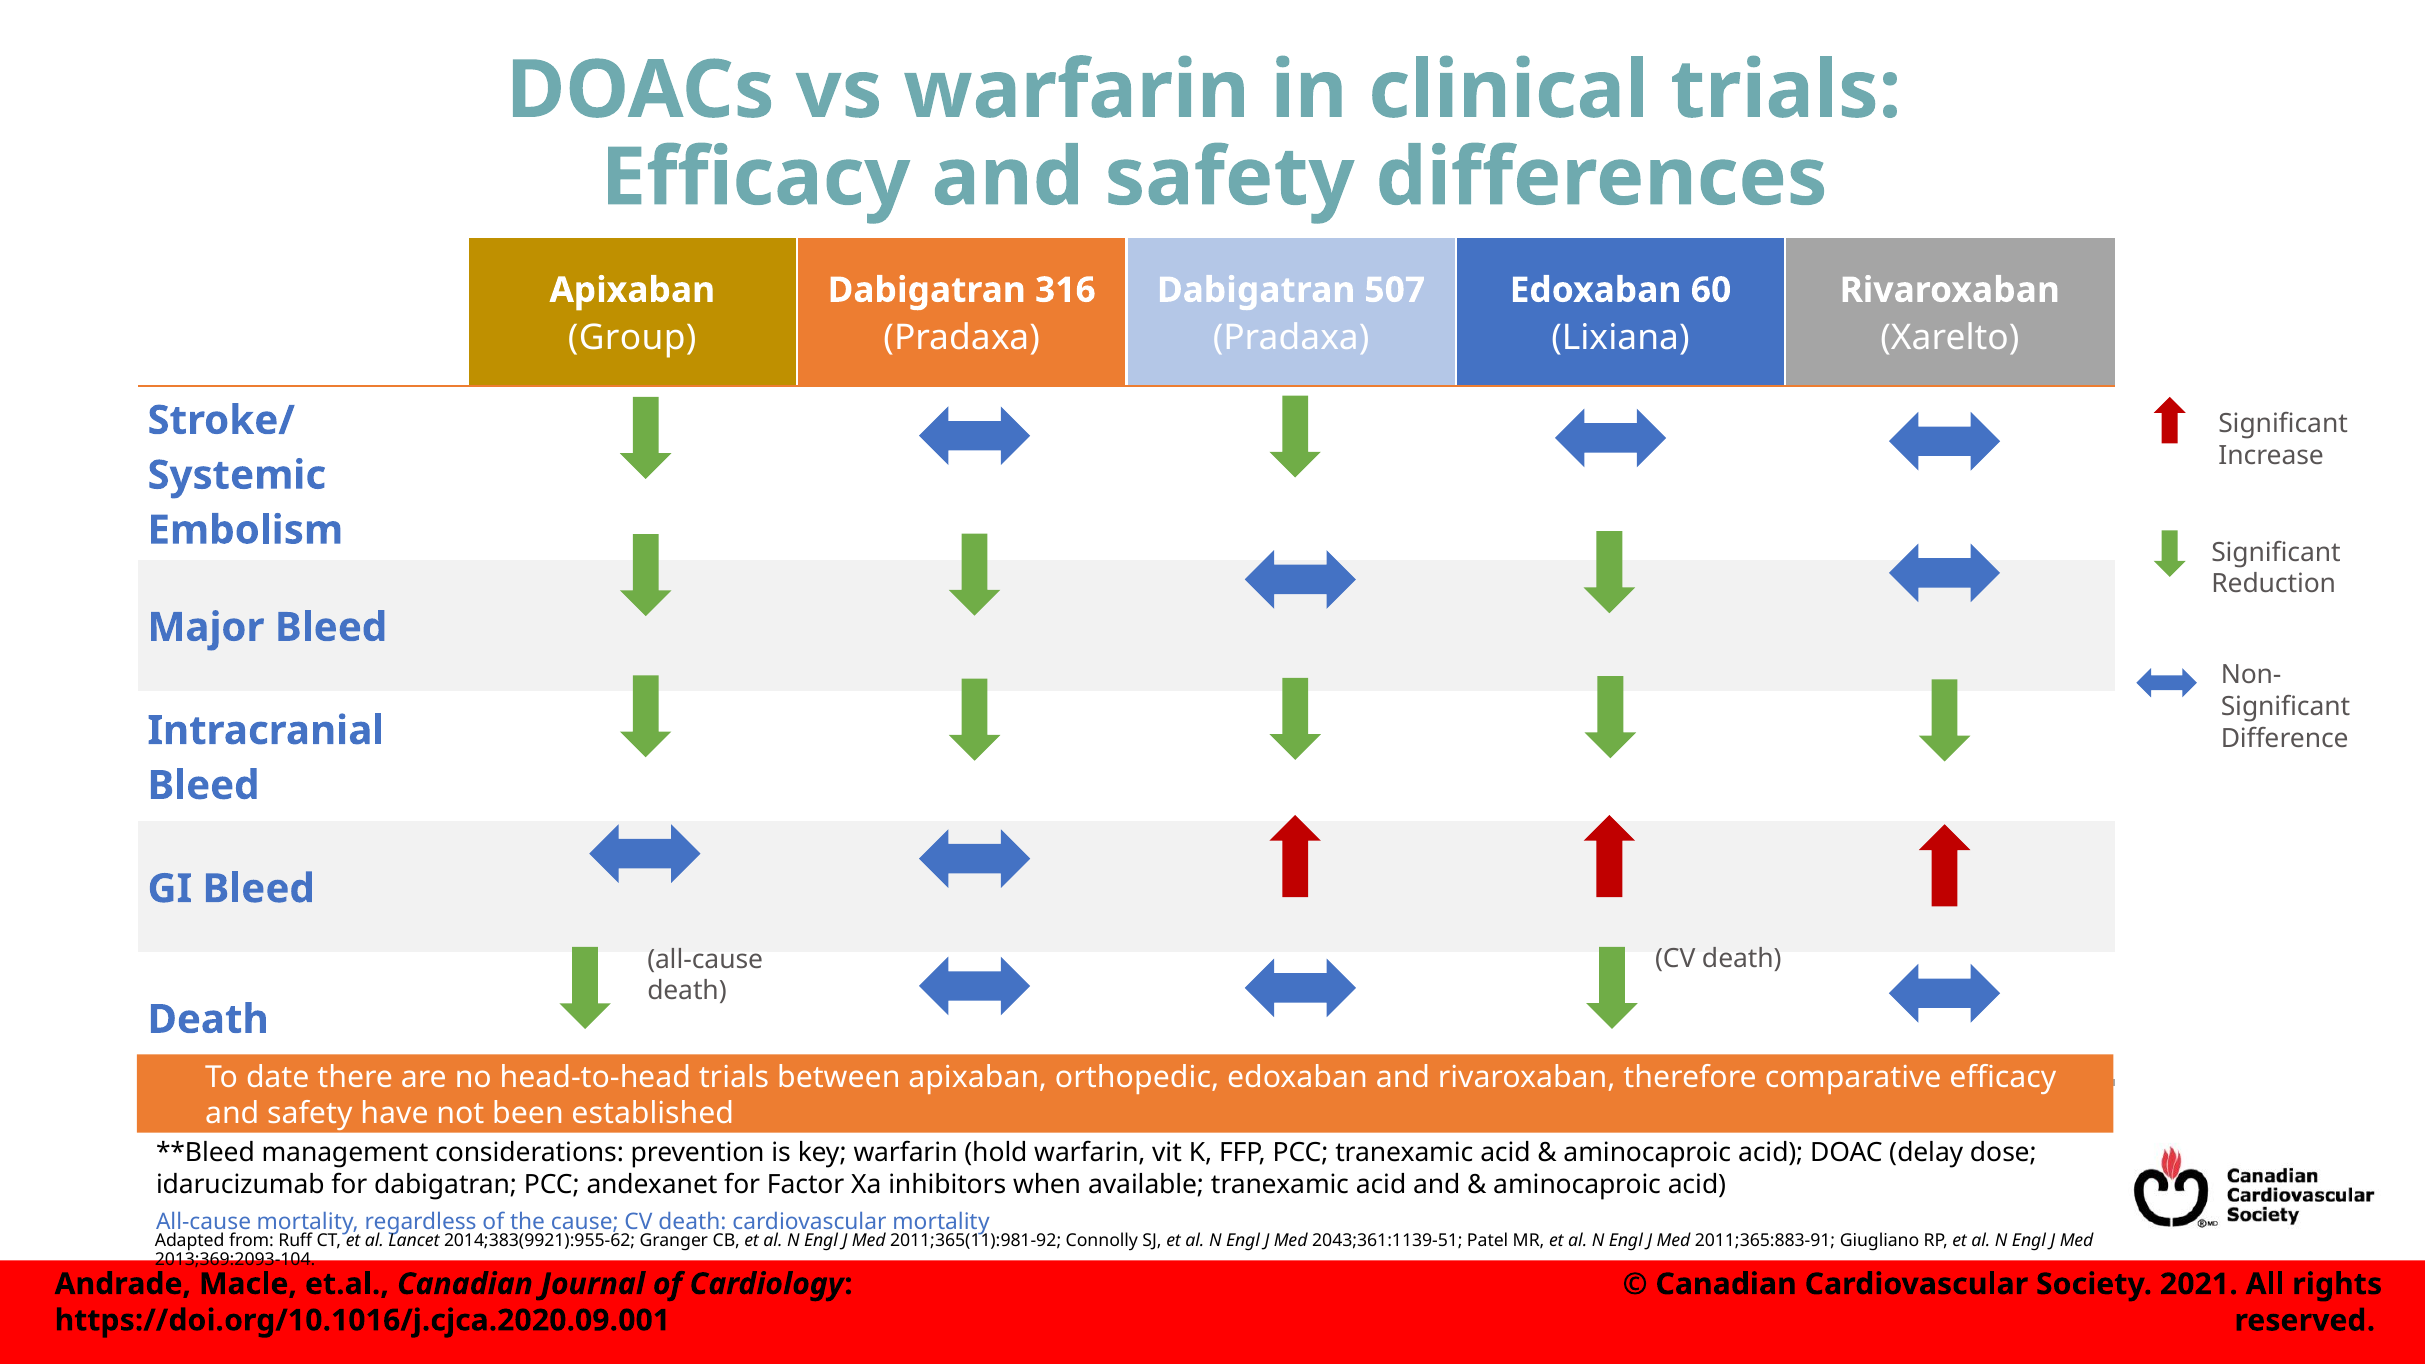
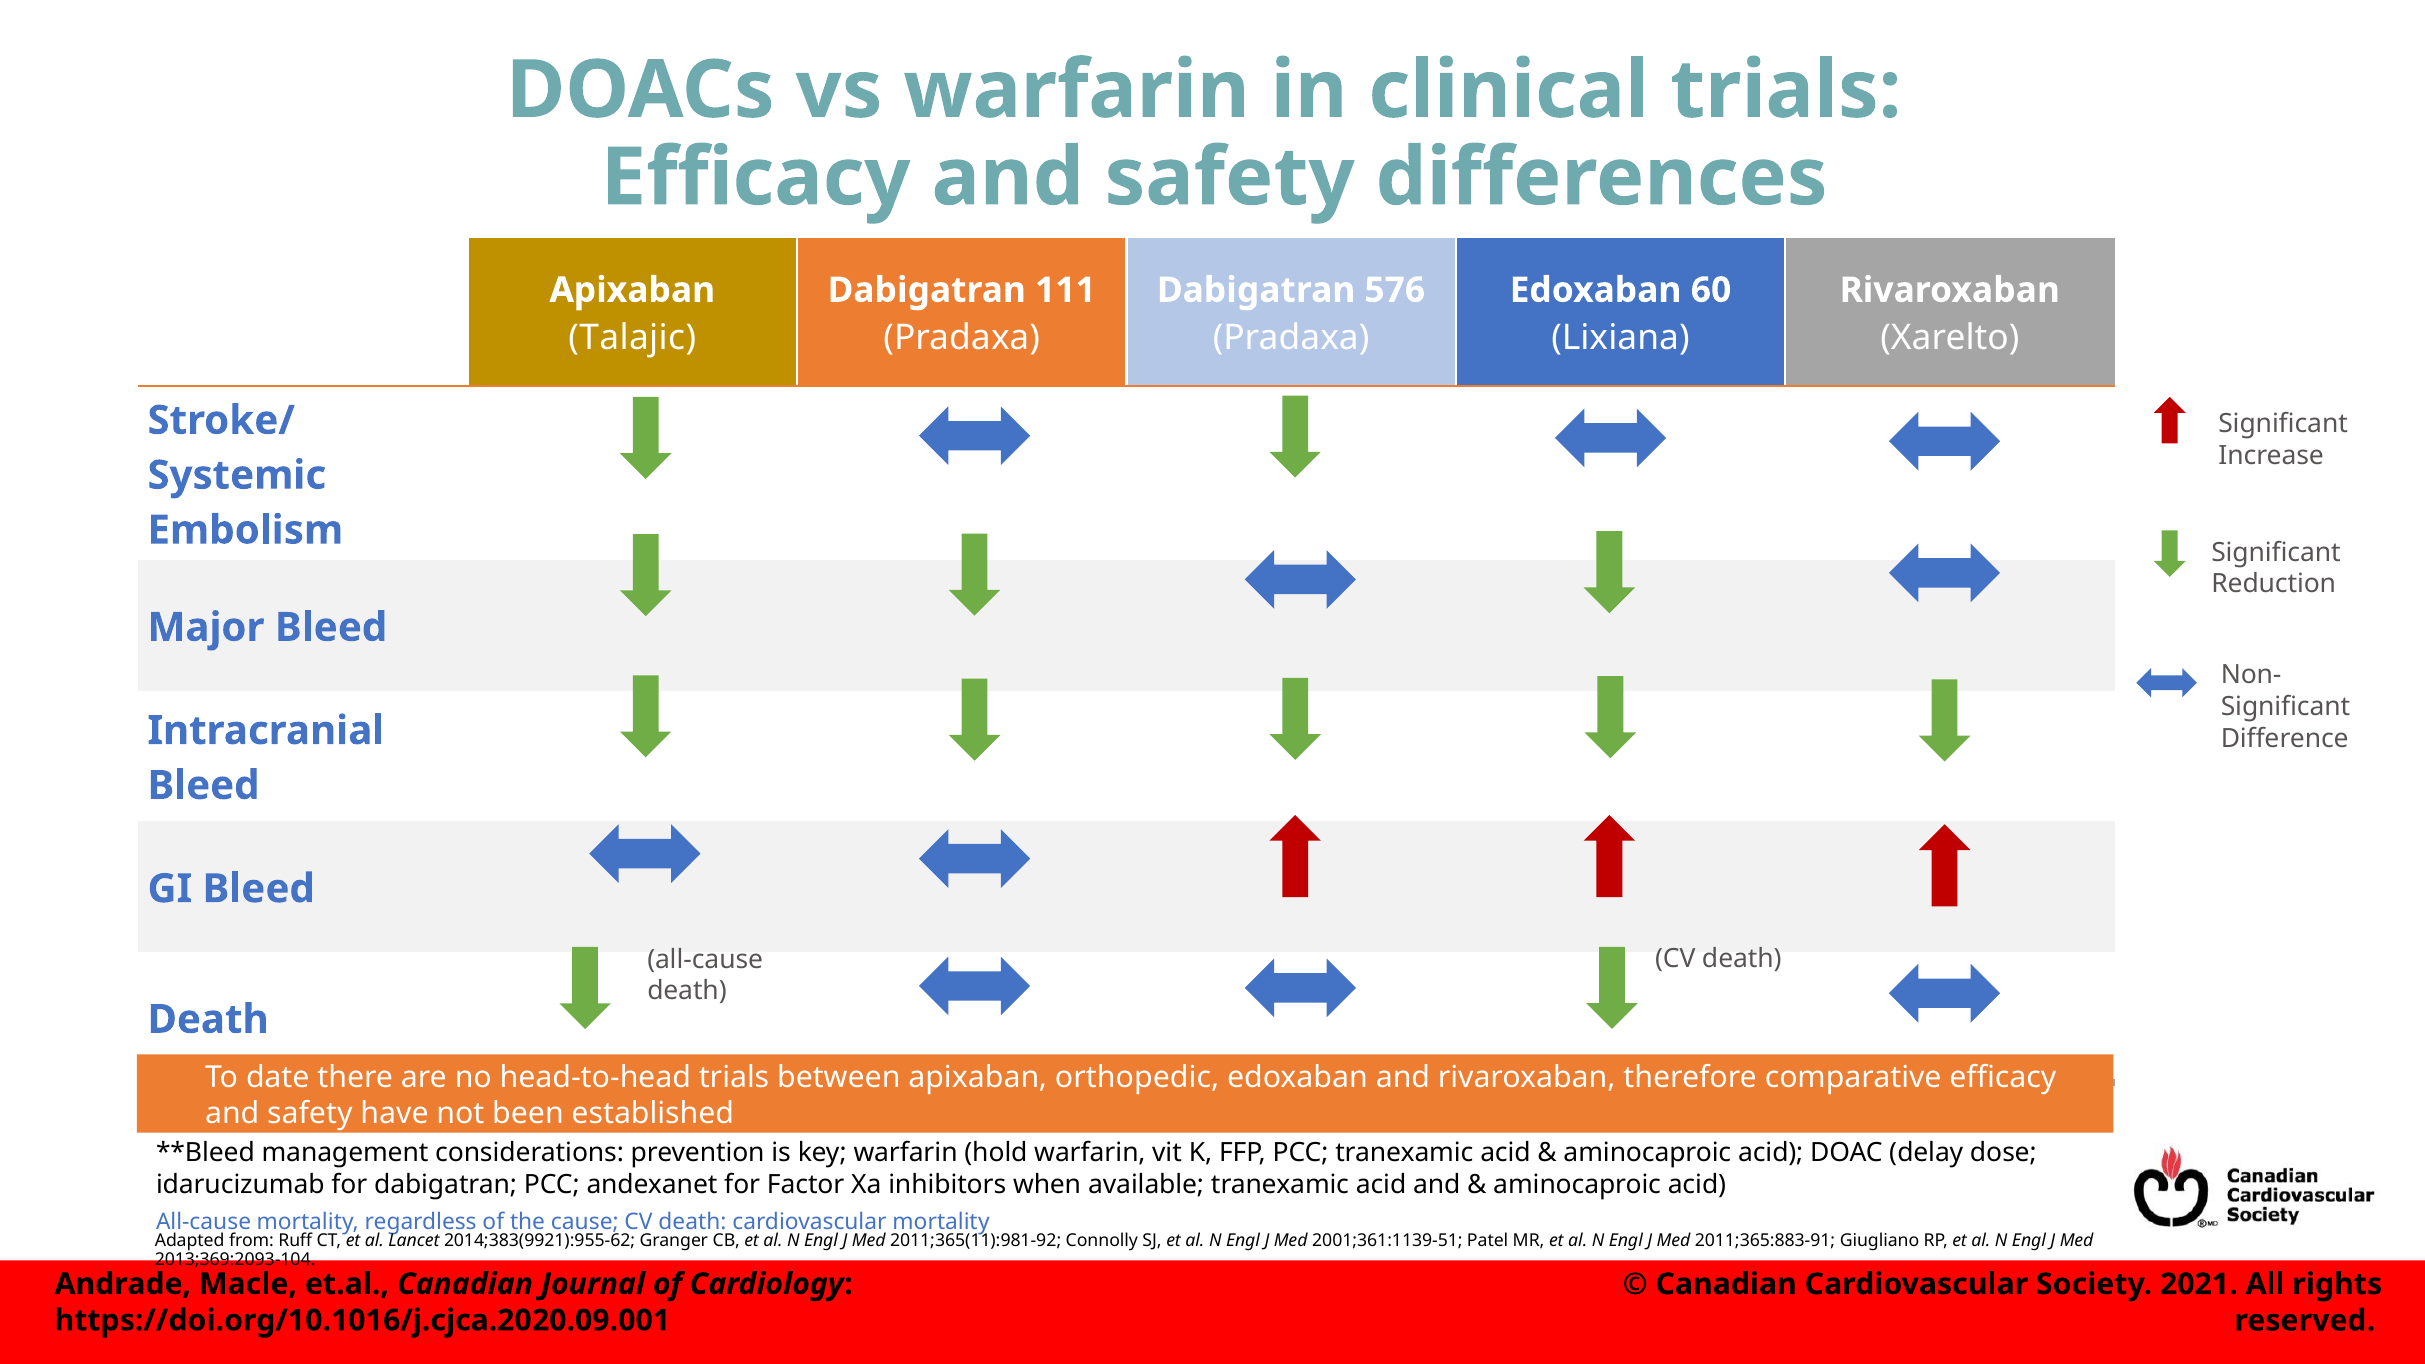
316: 316 -> 111 (1065, 290)
507: 507 -> 576 (1395, 290)
Group: Group -> Talajic (632, 338)
2043;361:1139-51: 2043;361:1139-51 -> 2001;361:1139-51 (1387, 1241)
